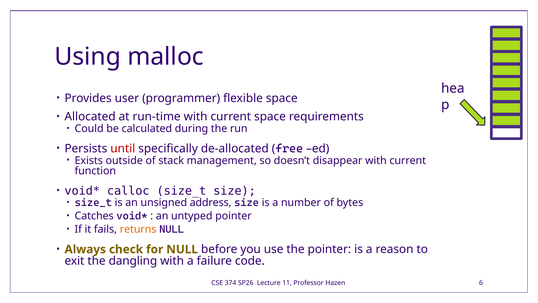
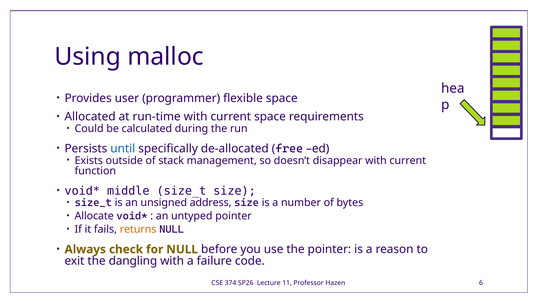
until colour: red -> blue (123, 148)
calloc: calloc -> middle (128, 191)
Catches: Catches -> Allocate (94, 216)
